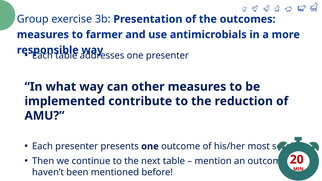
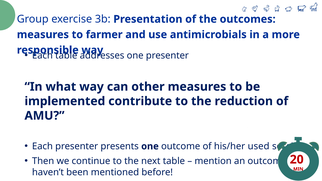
most: most -> used (259, 146)
